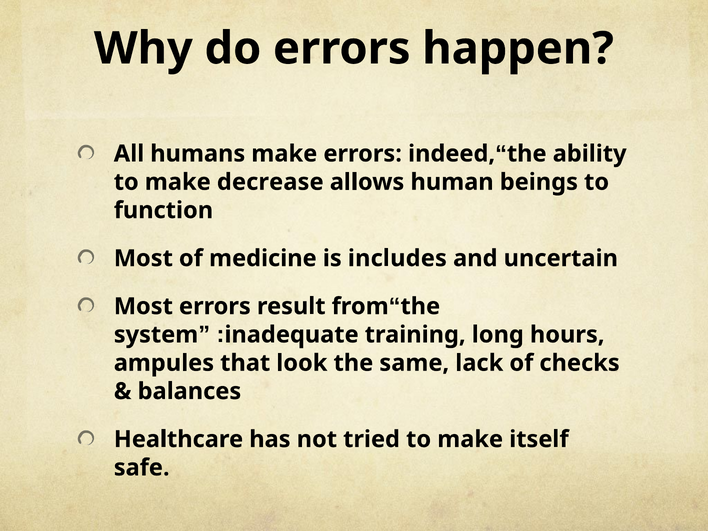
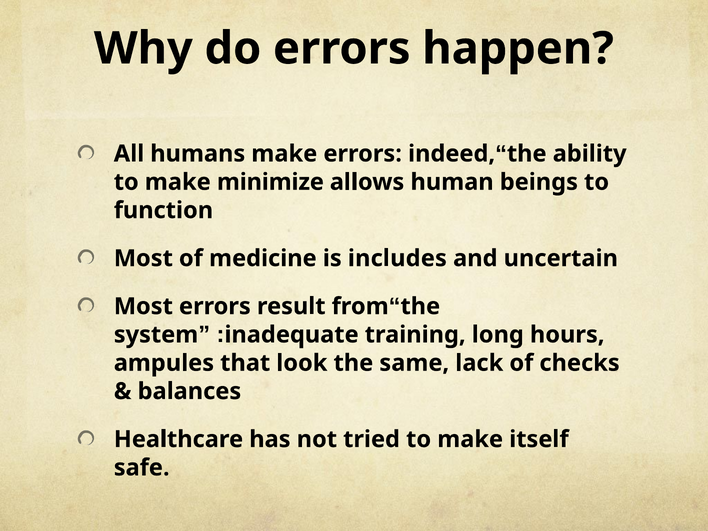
decrease: decrease -> minimize (270, 182)
